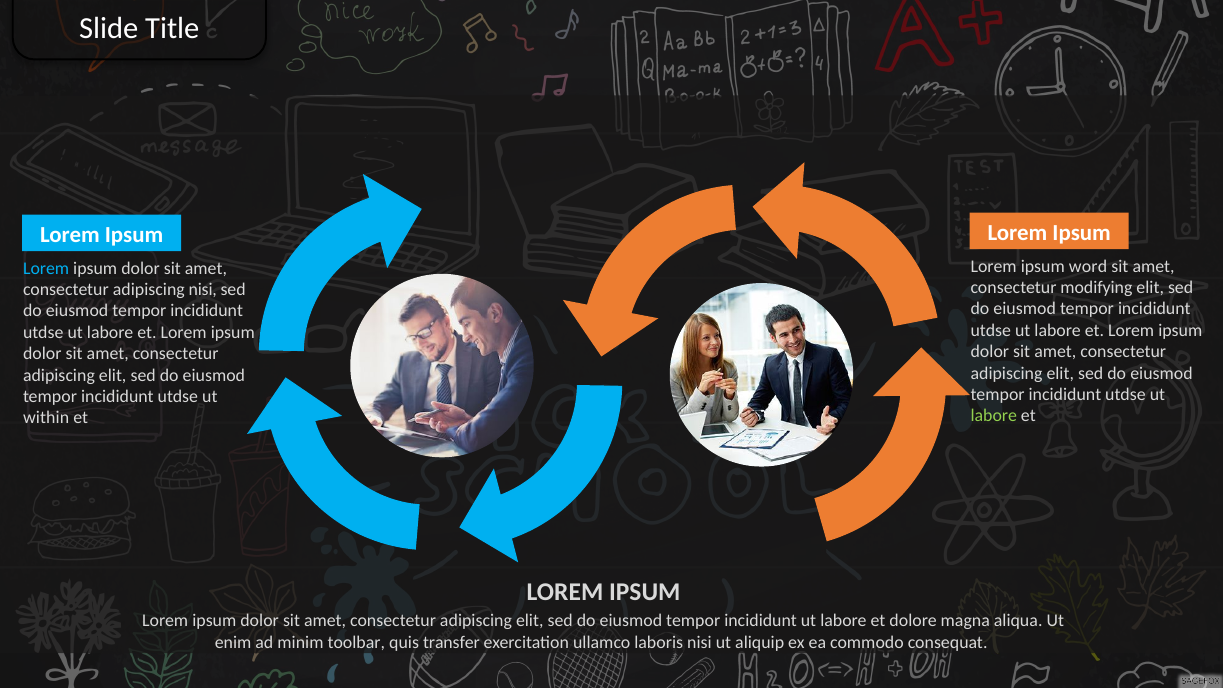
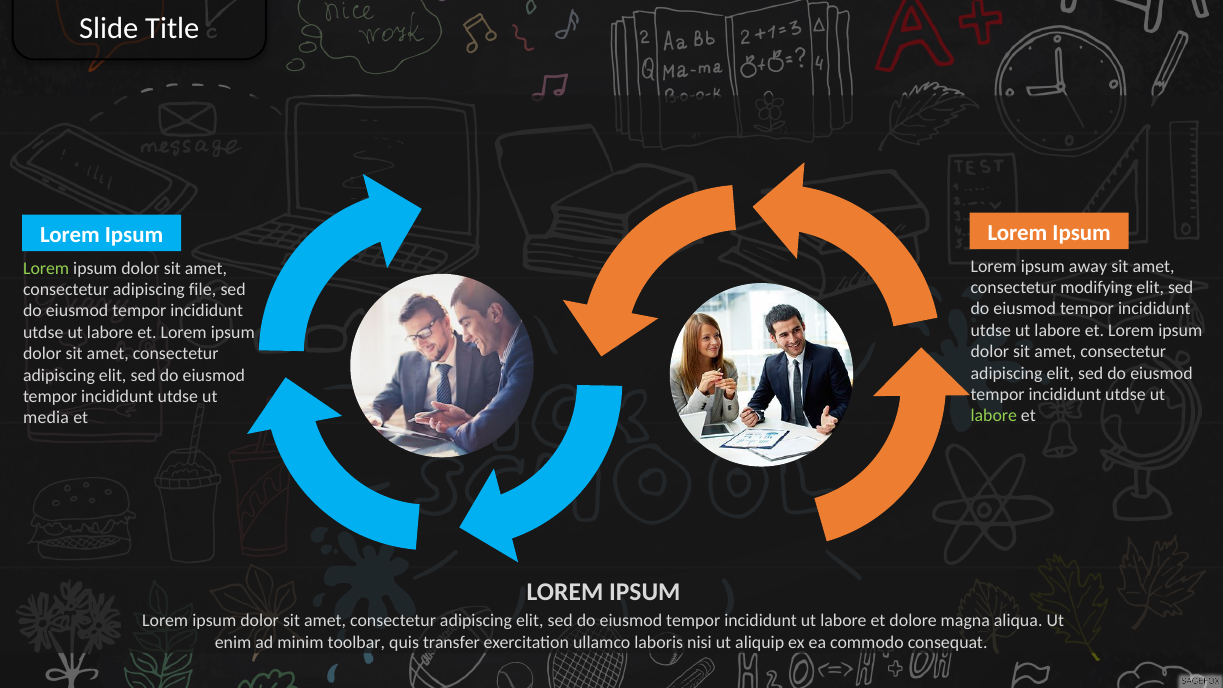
word: word -> away (1088, 266)
Lorem colour: light blue -> light green (46, 268)
adipiscing nisi: nisi -> file (203, 290)
within: within -> media (46, 418)
